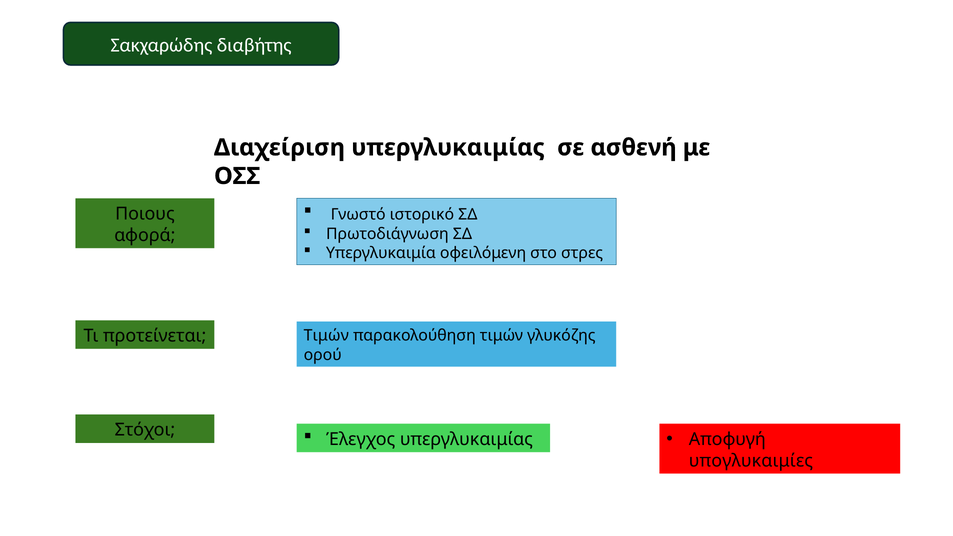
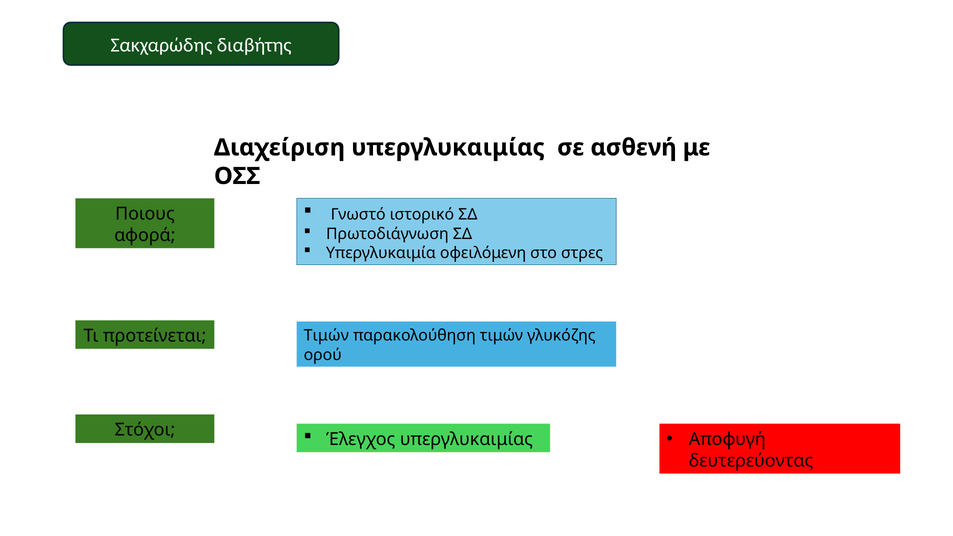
υπογλυκαιμίες: υπογλυκαιμίες -> δευτερεύοντας (751, 461)
